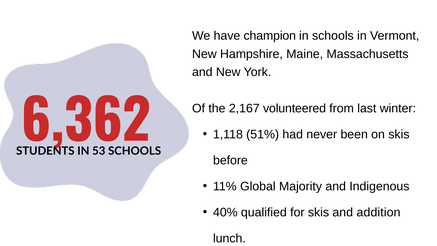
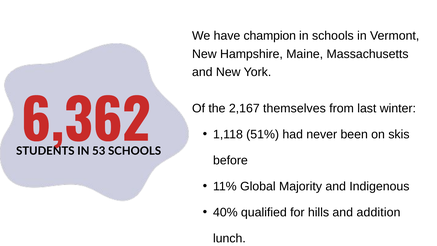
volunteered: volunteered -> themselves (294, 108)
for skis: skis -> hills (319, 212)
